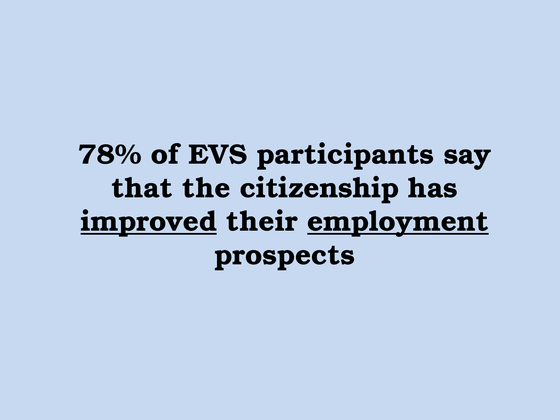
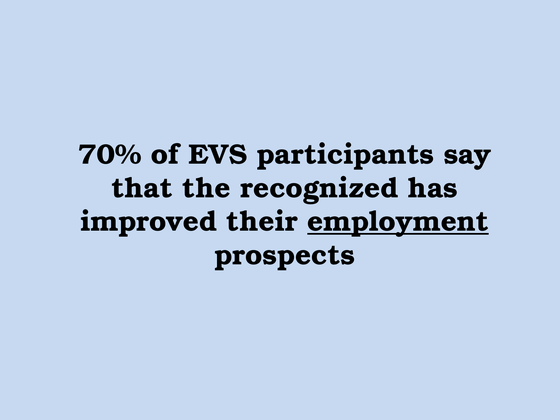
78%: 78% -> 70% (110, 155)
citizenship: citizenship -> recognized (319, 188)
improved underline: present -> none (149, 222)
